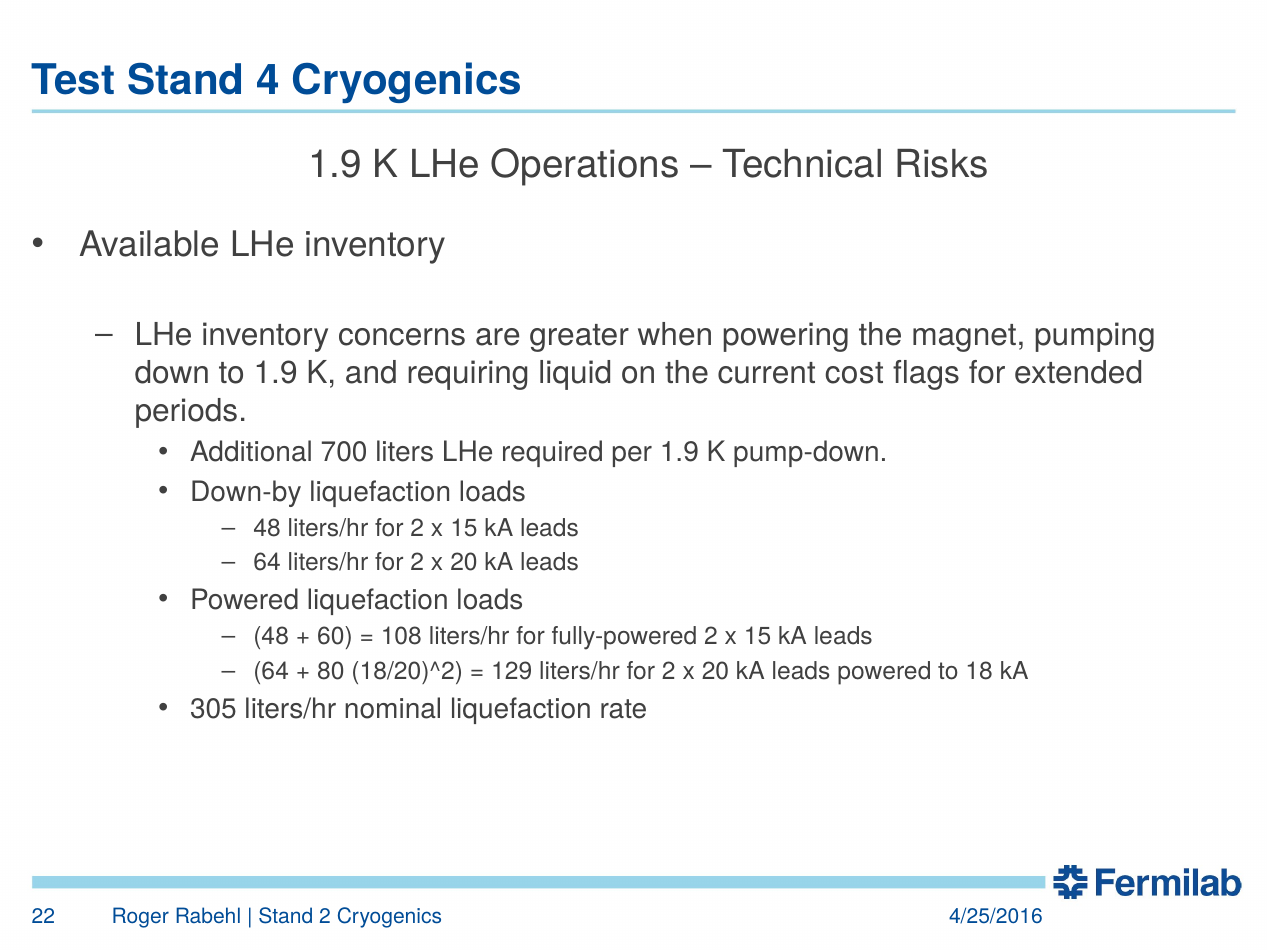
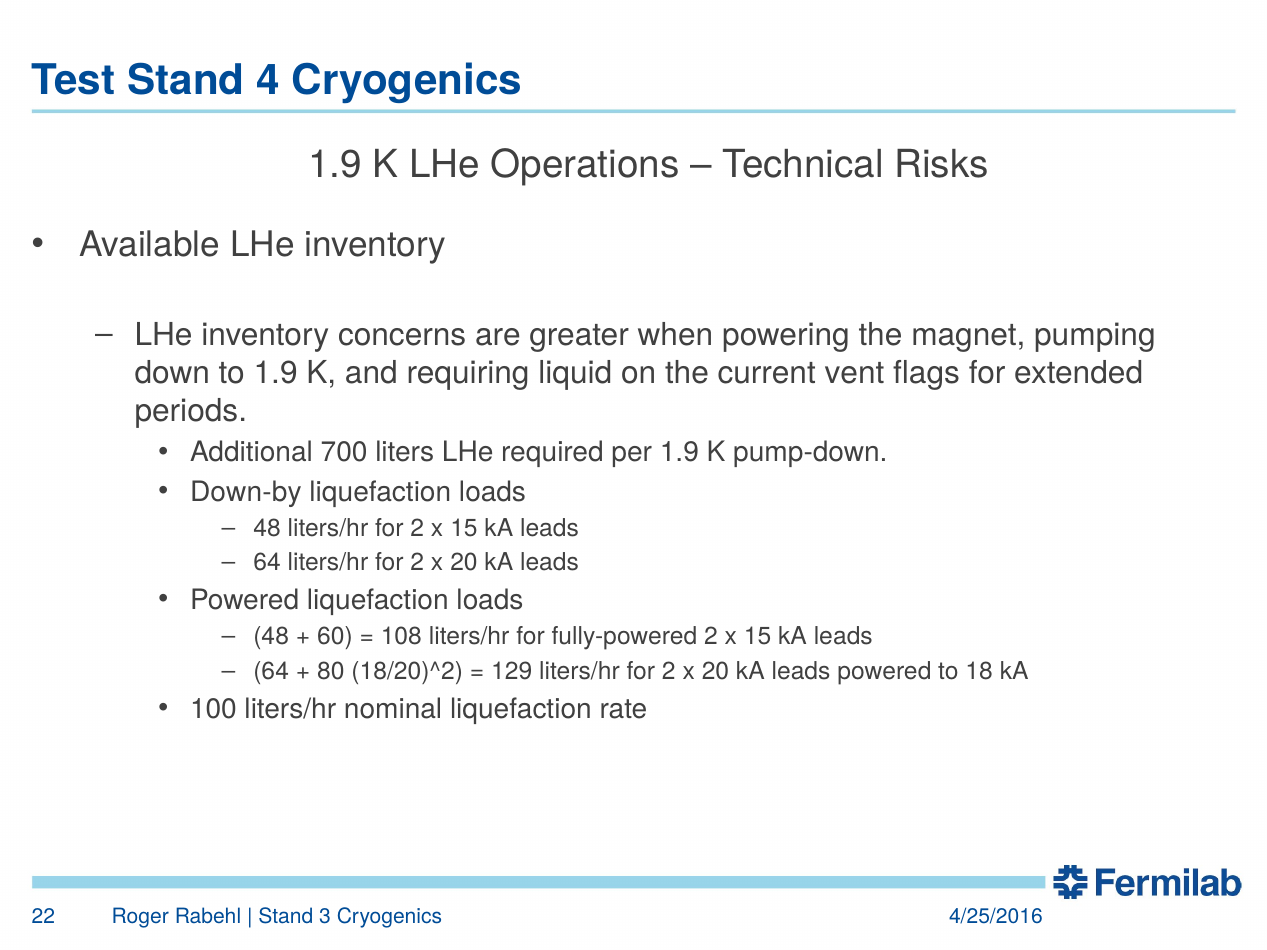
cost: cost -> vent (854, 373)
305: 305 -> 100 (213, 709)
Stand 2: 2 -> 3 (325, 917)
